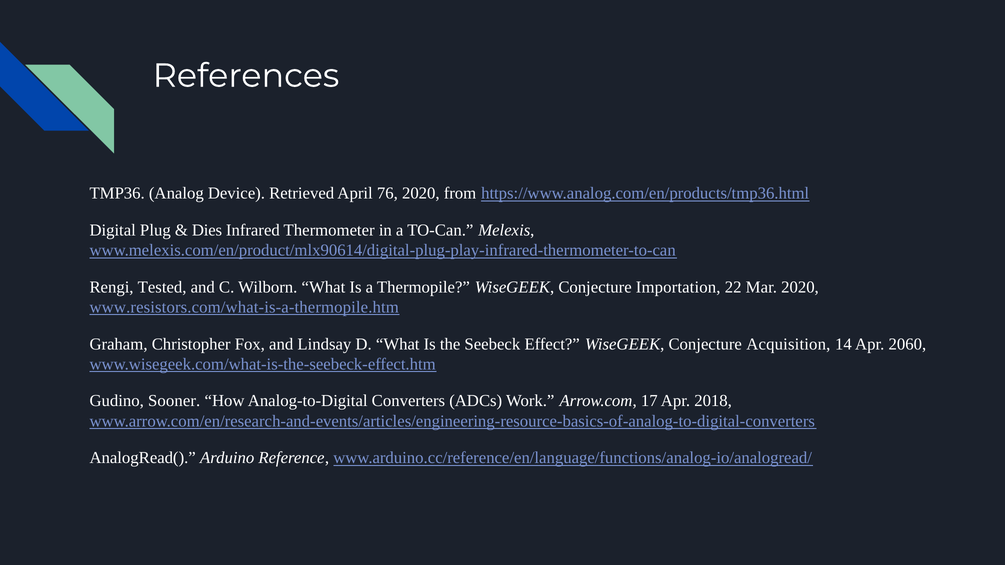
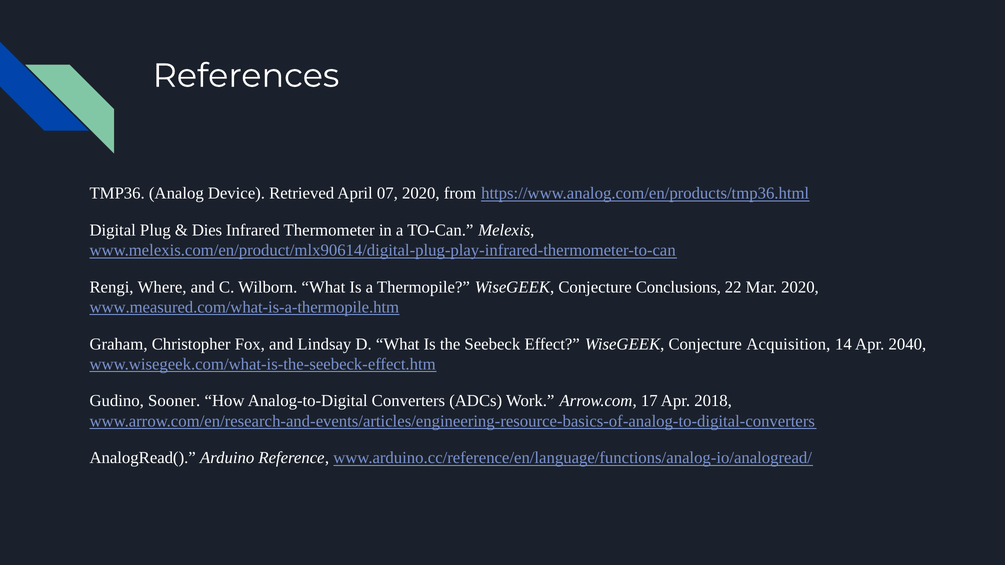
76: 76 -> 07 (387, 194)
Tested: Tested -> Where (162, 287)
Importation: Importation -> Conclusions (678, 287)
www.resistors.com/what-is-a-thermopile.htm: www.resistors.com/what-is-a-thermopile.htm -> www.measured.com/what-is-a-thermopile.htm (244, 307)
2060: 2060 -> 2040 (907, 344)
